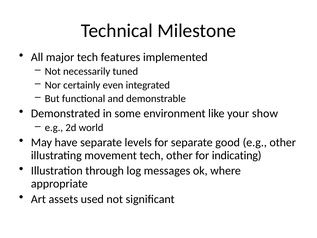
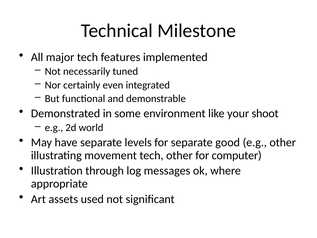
show: show -> shoot (265, 113)
indicating: indicating -> computer (237, 155)
